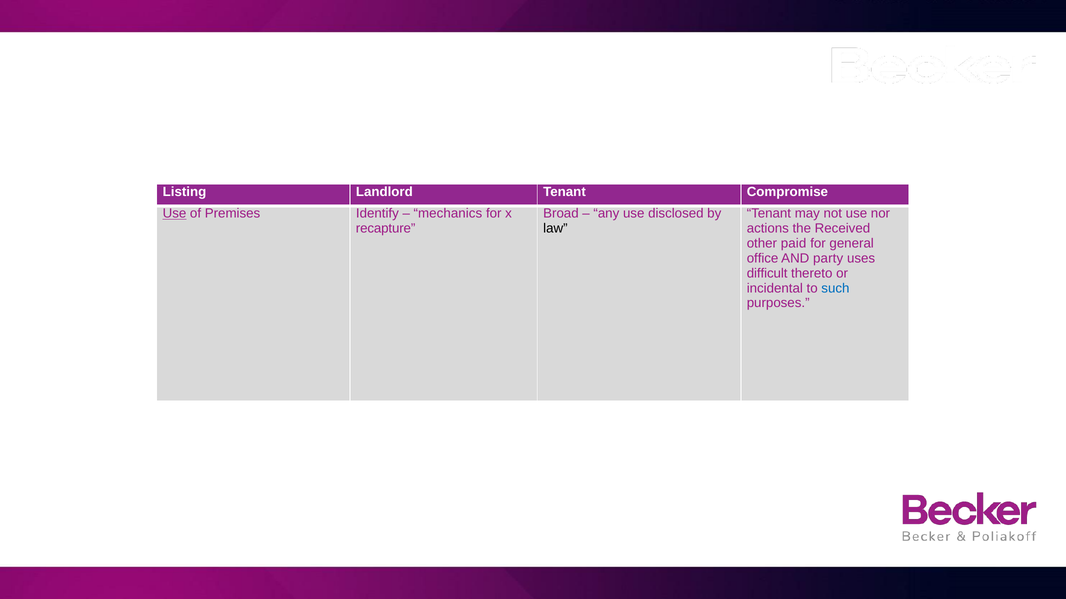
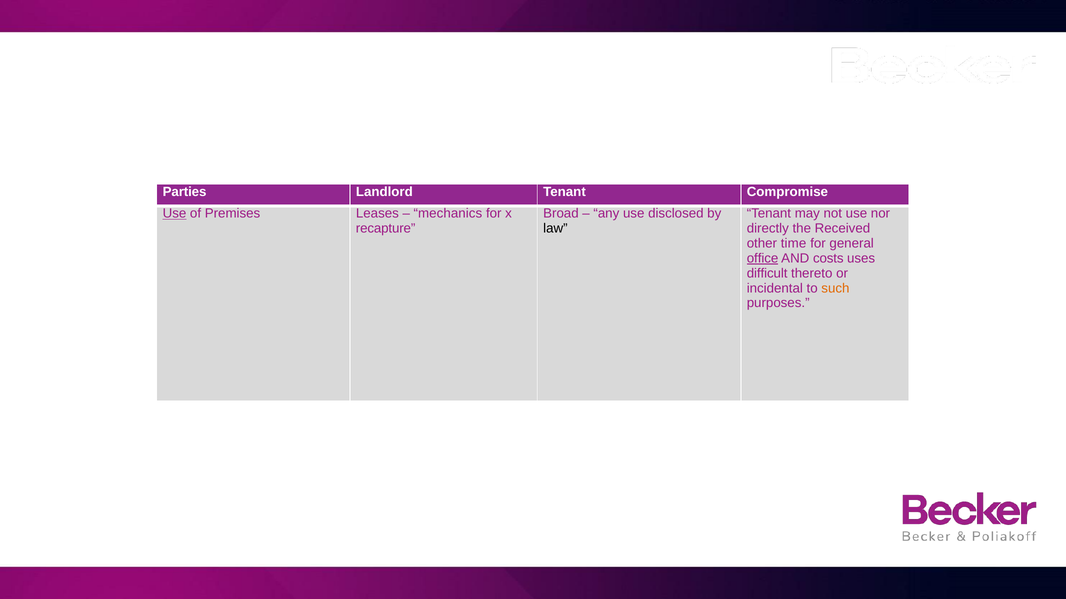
Listing: Listing -> Parties (185, 192)
Identify: Identify -> Leases (377, 214)
actions: actions -> directly (768, 229)
paid: paid -> time (794, 244)
office underline: none -> present (763, 259)
party: party -> costs (828, 259)
such colour: blue -> orange (835, 288)
